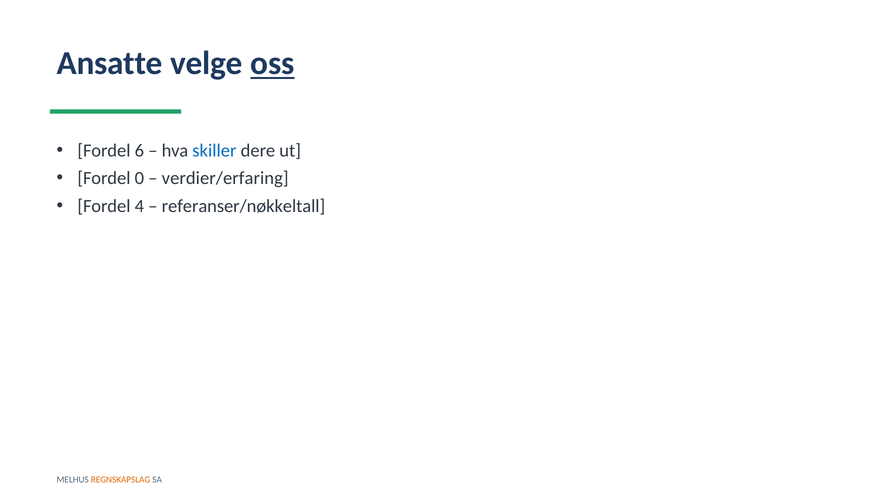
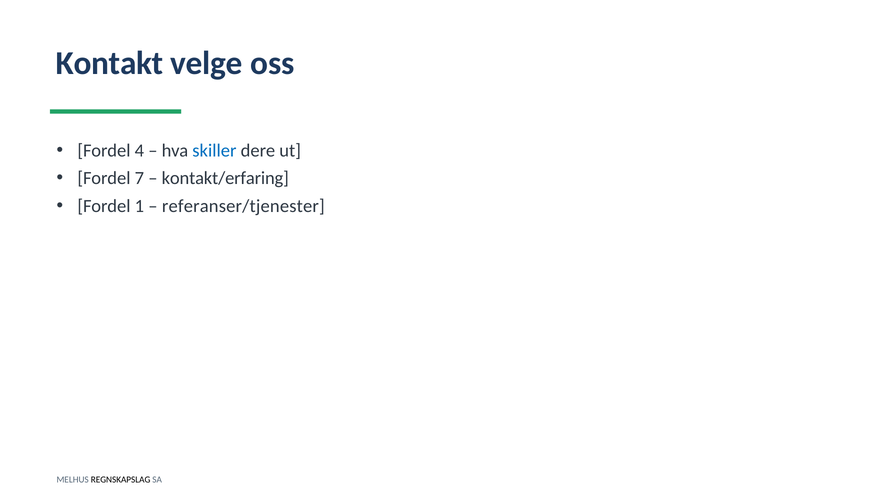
Ansatte: Ansatte -> Kontakt (110, 63)
oss underline: present -> none (272, 63)
6: 6 -> 4 (139, 151)
0: 0 -> 7 (139, 178)
verdier/erfaring: verdier/erfaring -> kontakt/erfaring (225, 178)
4: 4 -> 1 (139, 206)
referanser/nøkkeltall: referanser/nøkkeltall -> referanser/tjenester (243, 206)
REGNSKAPSLAG colour: orange -> black (121, 480)
